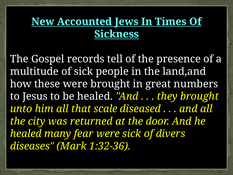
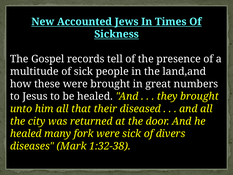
scale: scale -> their (105, 109)
fear: fear -> fork (84, 134)
1:32-36: 1:32-36 -> 1:32-38 (110, 146)
